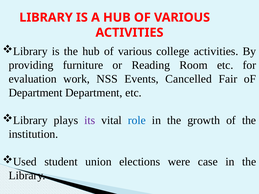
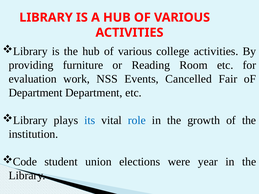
its colour: purple -> blue (90, 120)
Used: Used -> Code (25, 162)
case: case -> year (208, 162)
